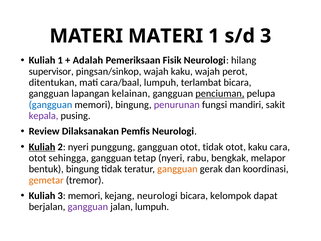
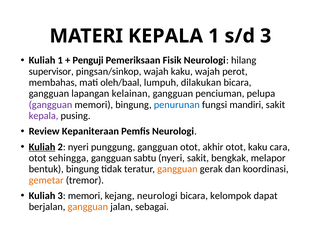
MATERI MATERI: MATERI -> KEPALA (166, 36)
Adalah: Adalah -> Penguji (88, 60)
ditentukan: ditentukan -> membahas (53, 82)
cara/baal: cara/baal -> oleh/baal (121, 82)
terlambat: terlambat -> dilakukan (201, 82)
penciuman underline: present -> none (220, 94)
gangguan colour: blue -> purple (51, 105)
penurunan colour: purple -> blue (177, 105)
Dilaksanakan: Dilaksanakan -> Kepaniteraan (90, 131)
otot tidak: tidak -> akhir (213, 147)
tetap: tetap -> sabtu (145, 158)
nyeri rabu: rabu -> sakit (198, 158)
gangguan colour: purple -> orange (88, 207)
jalan lumpuh: lumpuh -> sebagai (152, 207)
